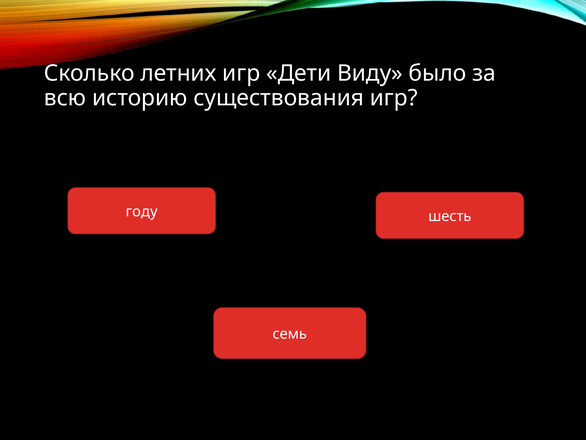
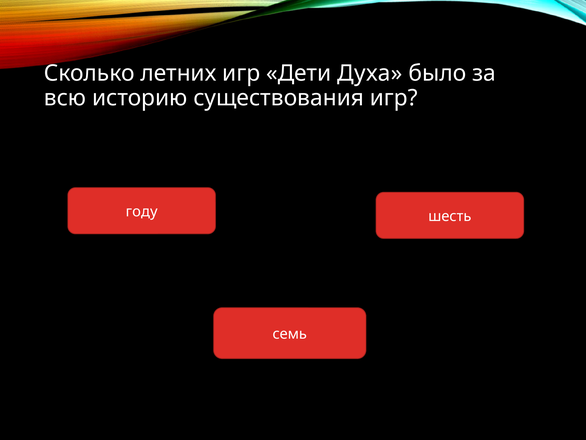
Виду: Виду -> Духа (370, 73)
